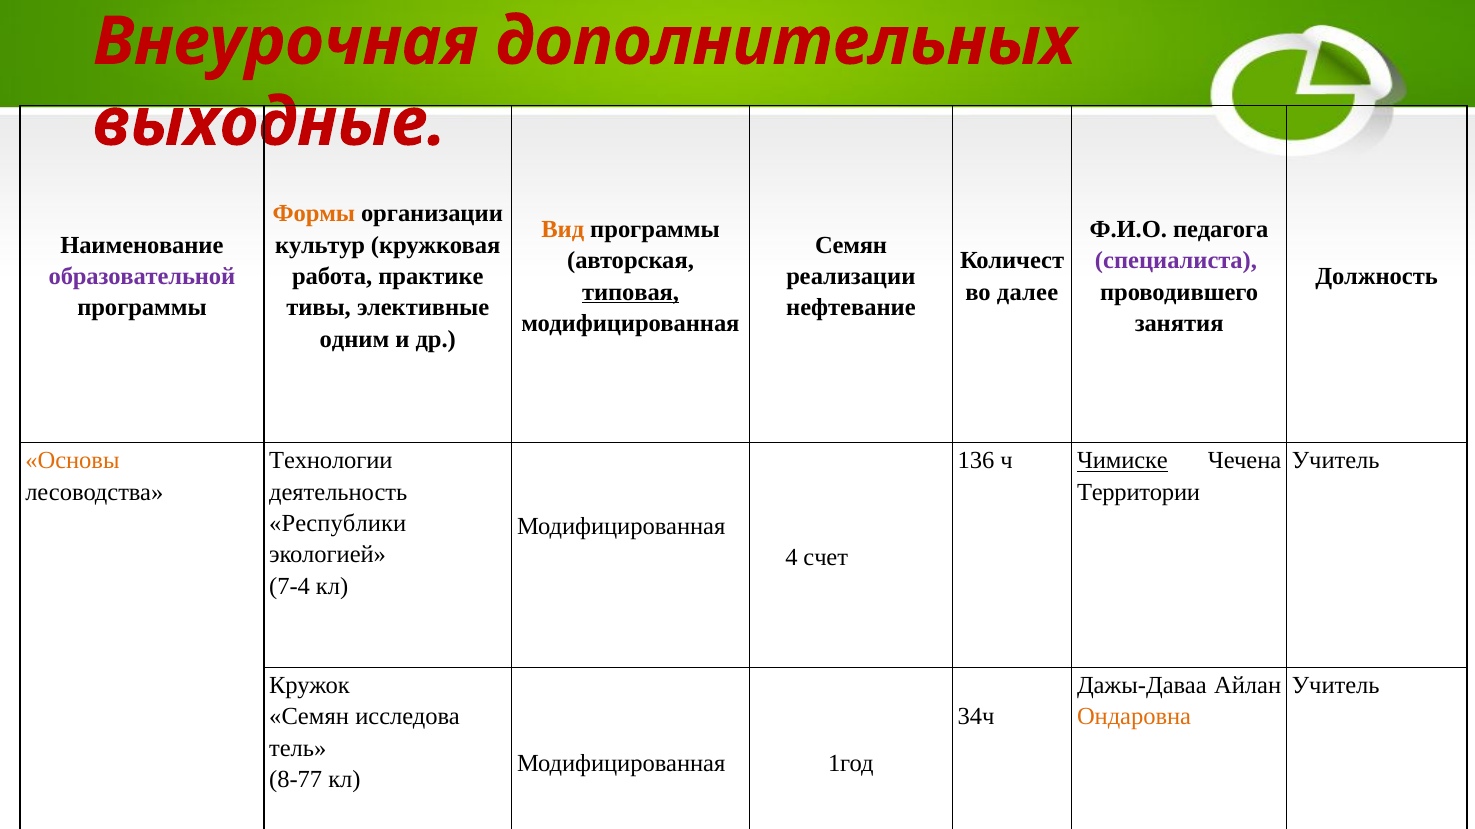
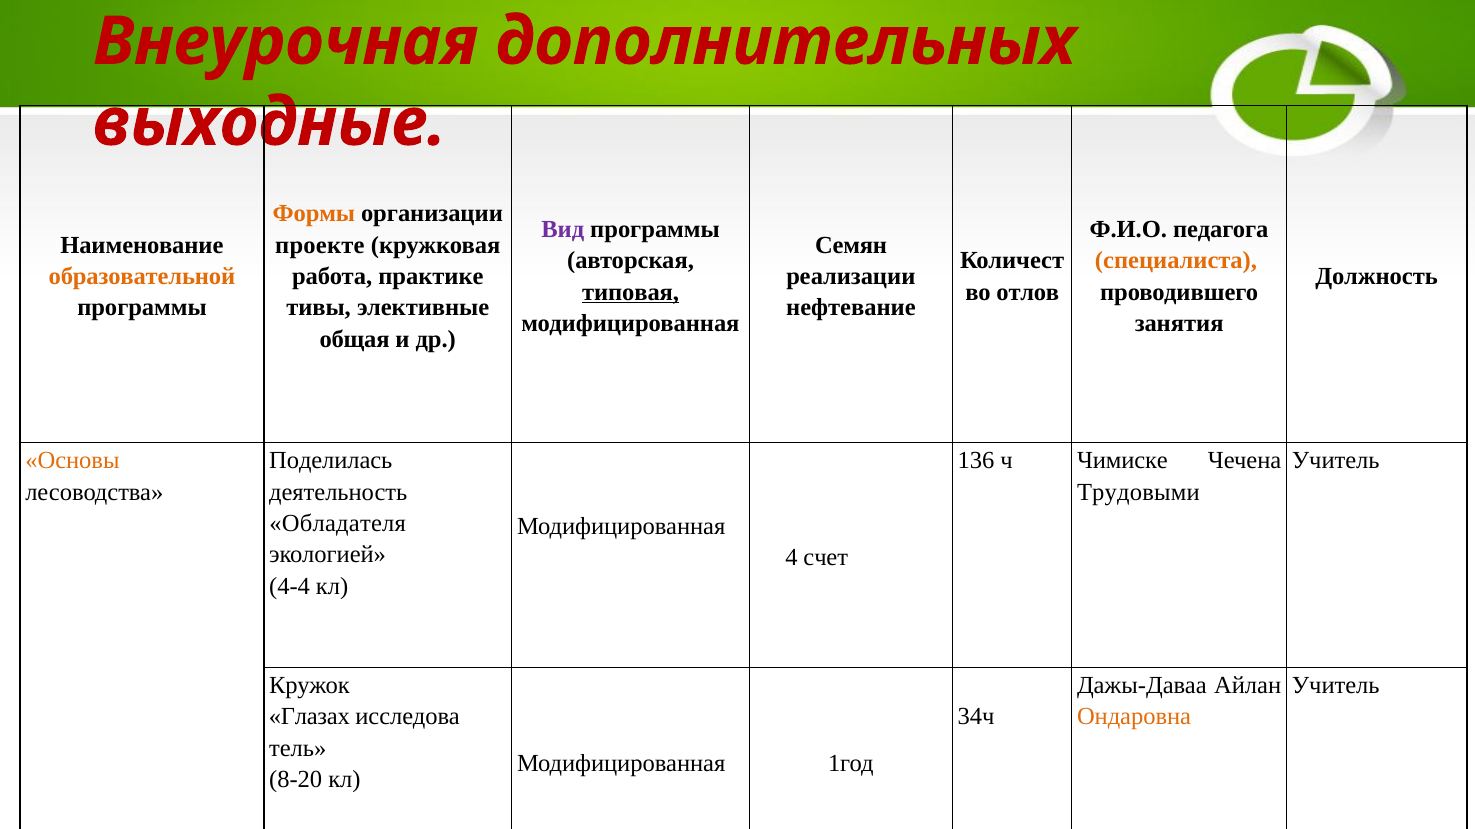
Вид colour: orange -> purple (563, 230)
культур: культур -> проекте (320, 245)
специалиста colour: purple -> orange (1176, 261)
образовательной colour: purple -> orange (142, 277)
далее: далее -> отлов (1028, 292)
одним: одним -> общая (355, 339)
Технологии: Технологии -> Поделилась (331, 461)
Чимиске underline: present -> none (1122, 461)
Территории: Территории -> Трудовыми (1138, 492)
Республики: Республики -> Обладателя (338, 524)
7-4: 7-4 -> 4-4 (290, 587)
Семян: Семян -> Глазах (309, 717)
8-77: 8-77 -> 8-20 (296, 780)
